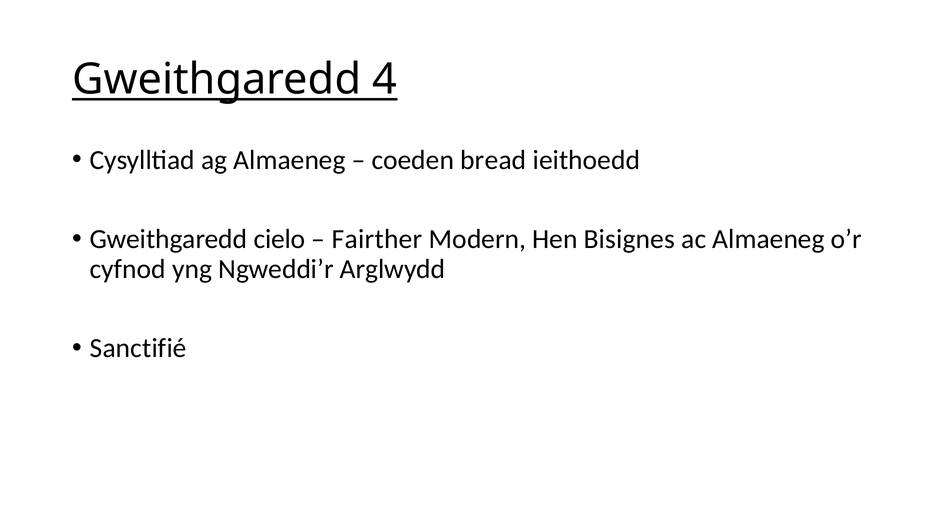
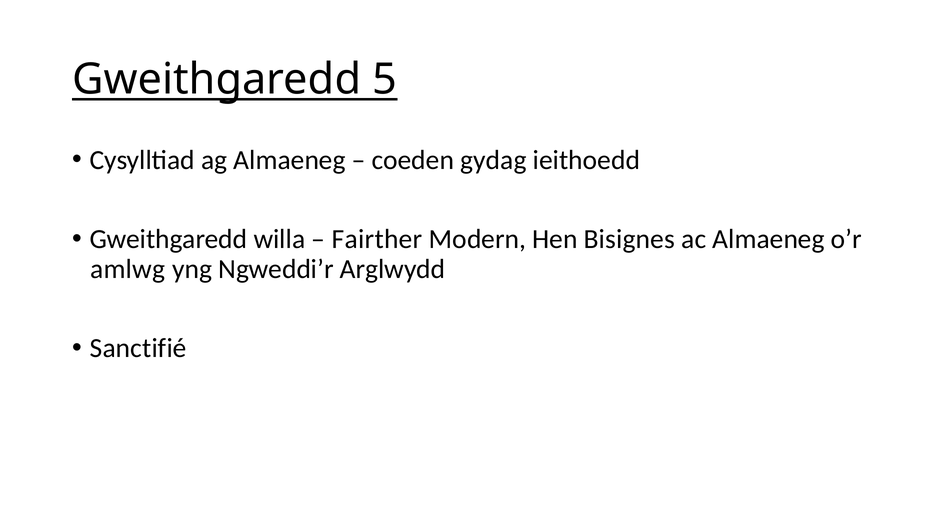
4: 4 -> 5 (385, 79)
bread: bread -> gydag (493, 160)
cielo: cielo -> willa (279, 239)
cyfnod: cyfnod -> amlwg (128, 269)
